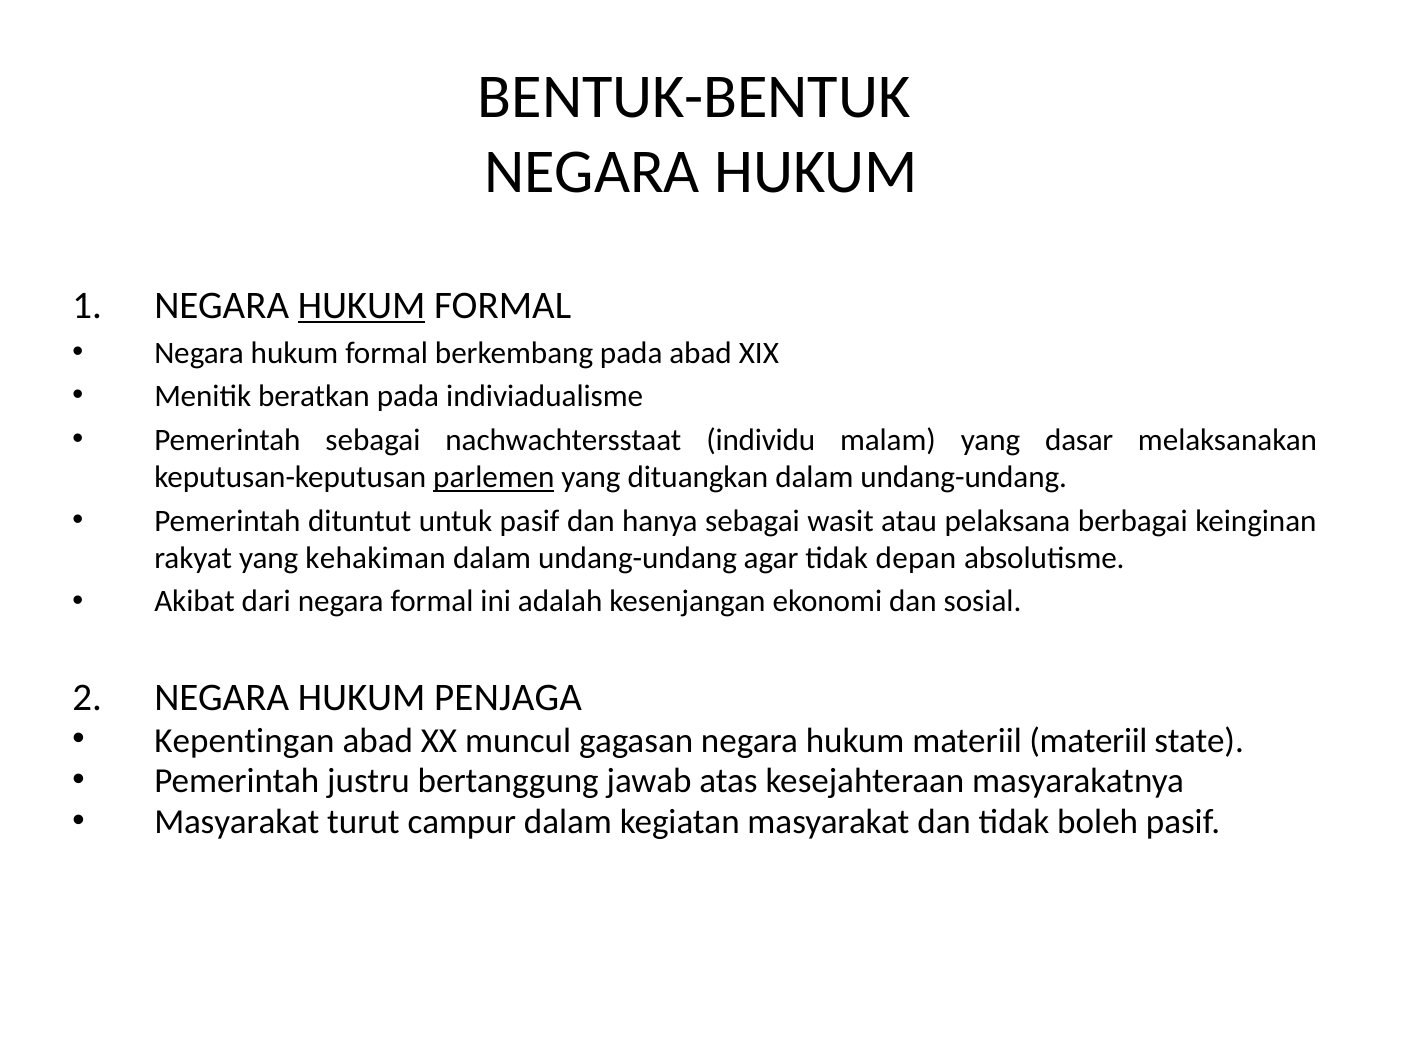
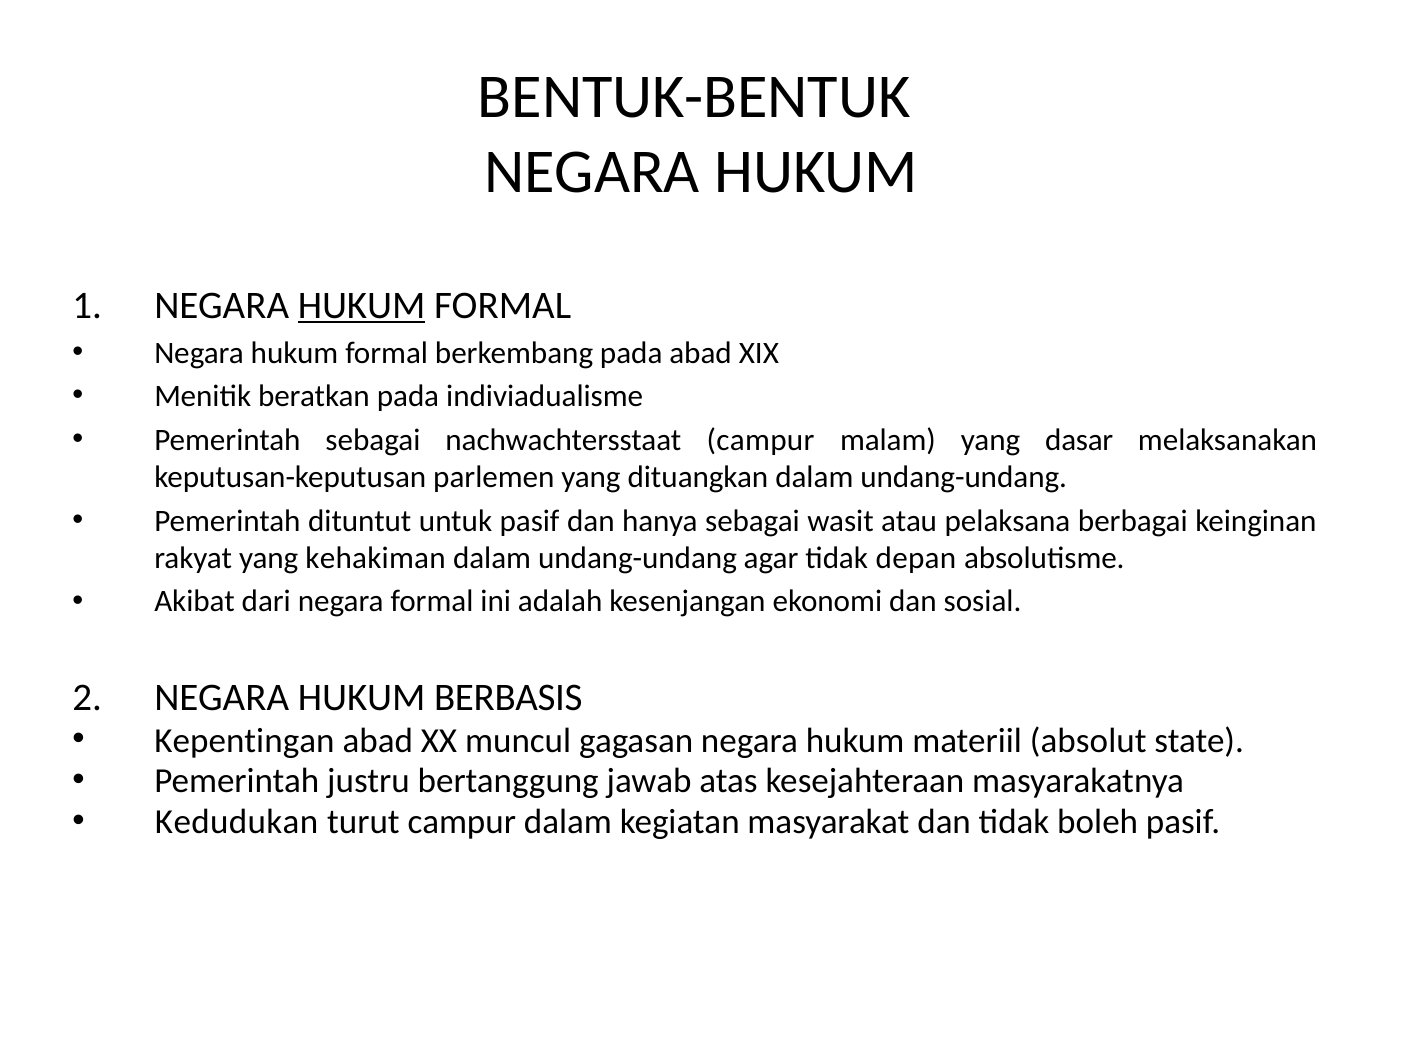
nachwachtersstaat individu: individu -> campur (761, 440)
parlemen underline: present -> none (494, 477)
PENJAGA: PENJAGA -> BERBASIS (508, 698)
materiil materiil: materiil -> absolut (1088, 741)
Masyarakat: Masyarakat -> Kedudukan (237, 822)
